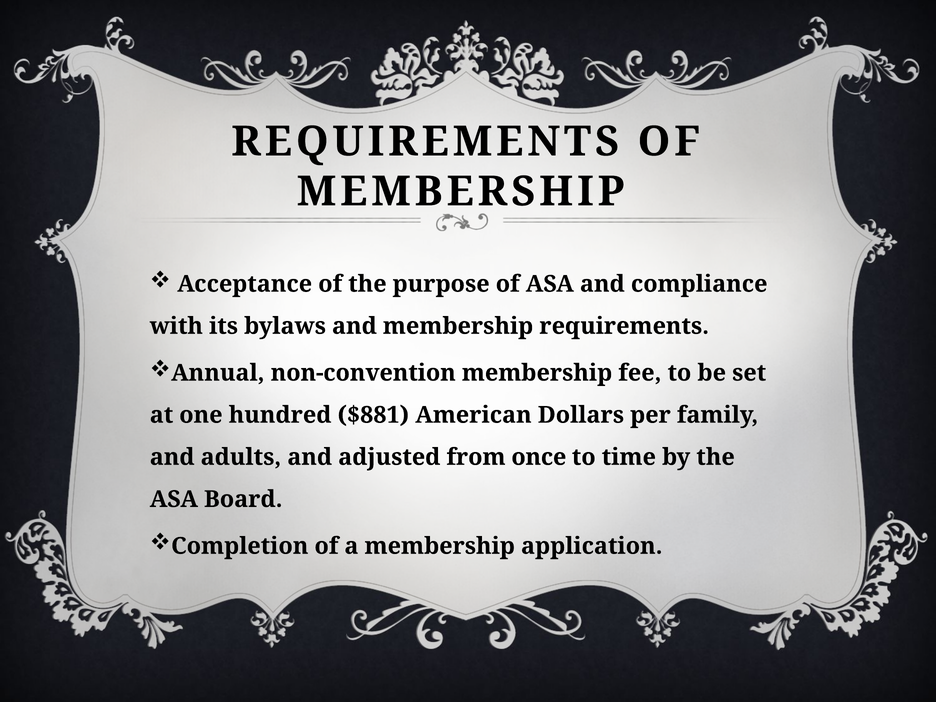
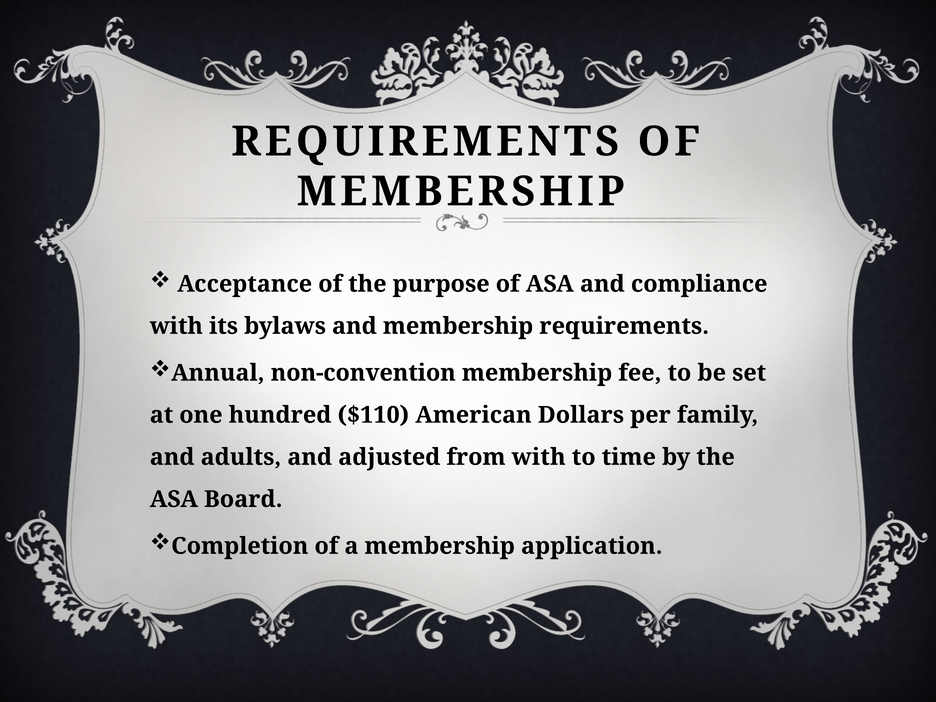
$881: $881 -> $110 (373, 415)
from once: once -> with (539, 457)
